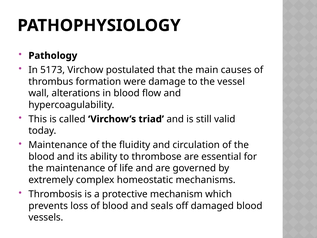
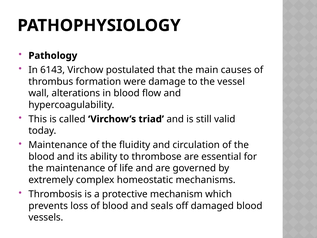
5173: 5173 -> 6143 (53, 70)
